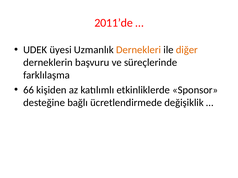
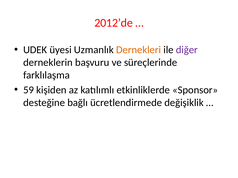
2011’de: 2011’de -> 2012’de (114, 23)
diğer colour: orange -> purple (187, 50)
66: 66 -> 59 (29, 90)
